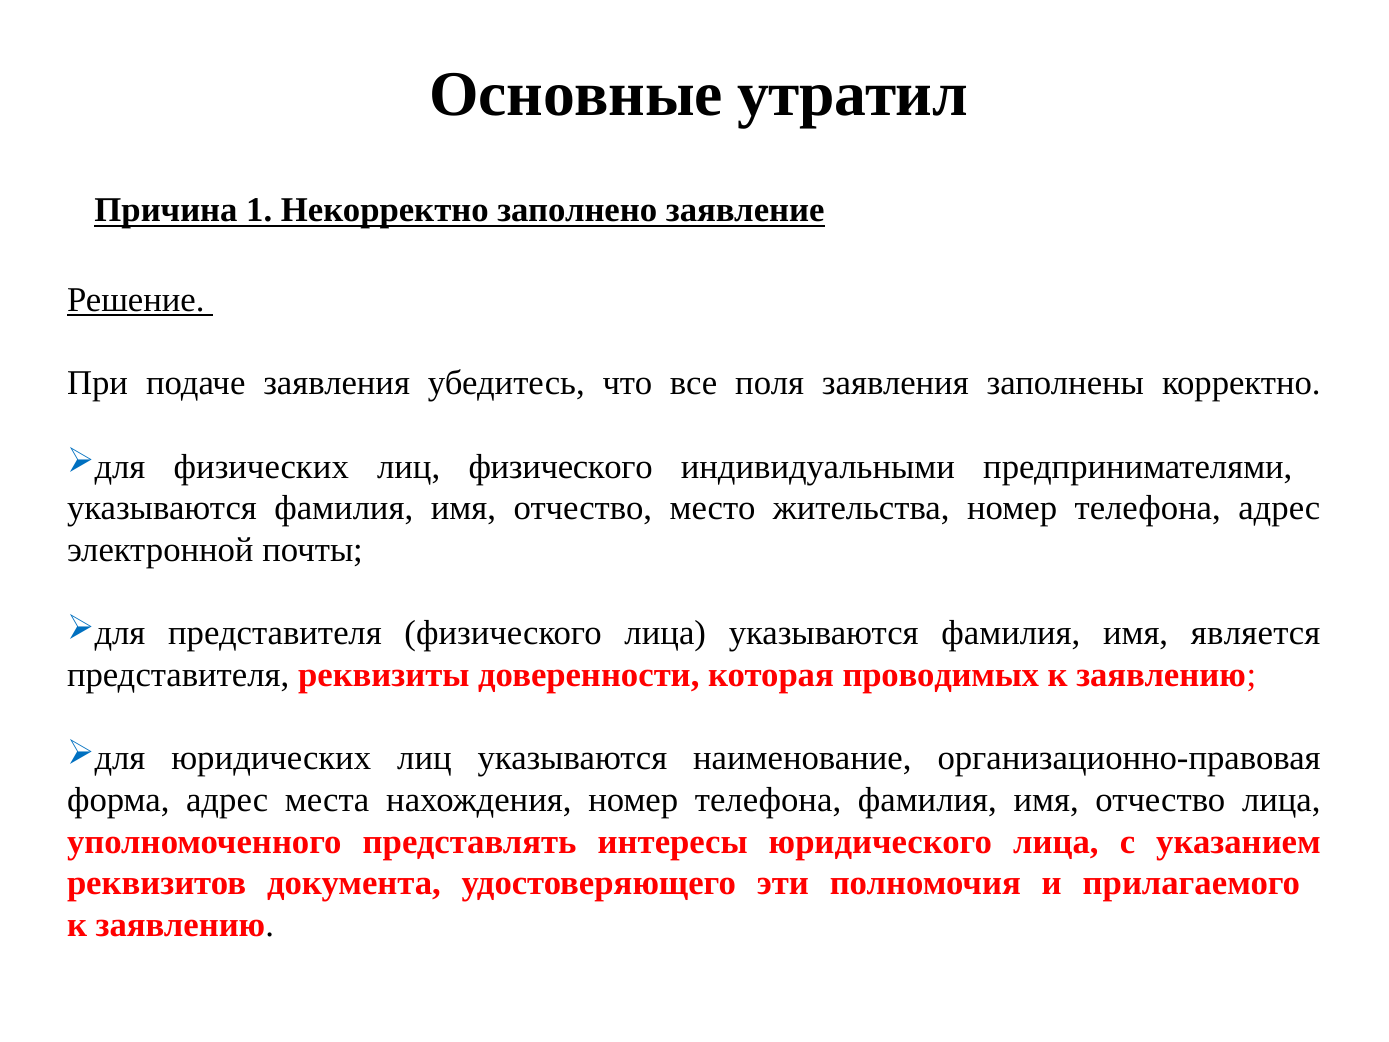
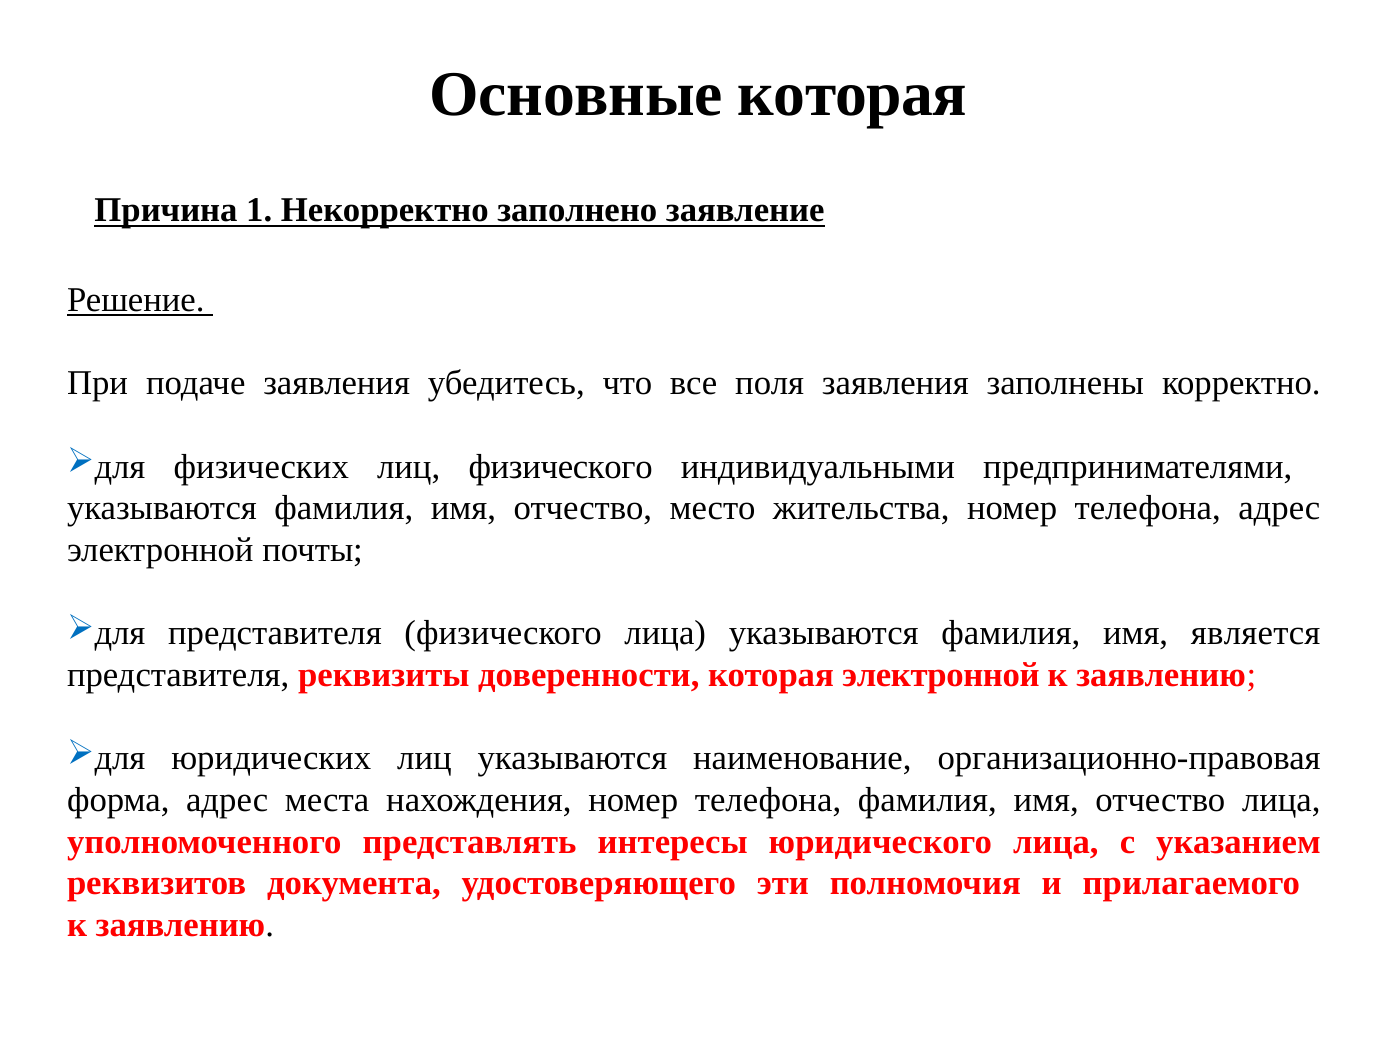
Основные утратил: утратил -> которая (853, 95)
которая проводимых: проводимых -> электронной (941, 675)
